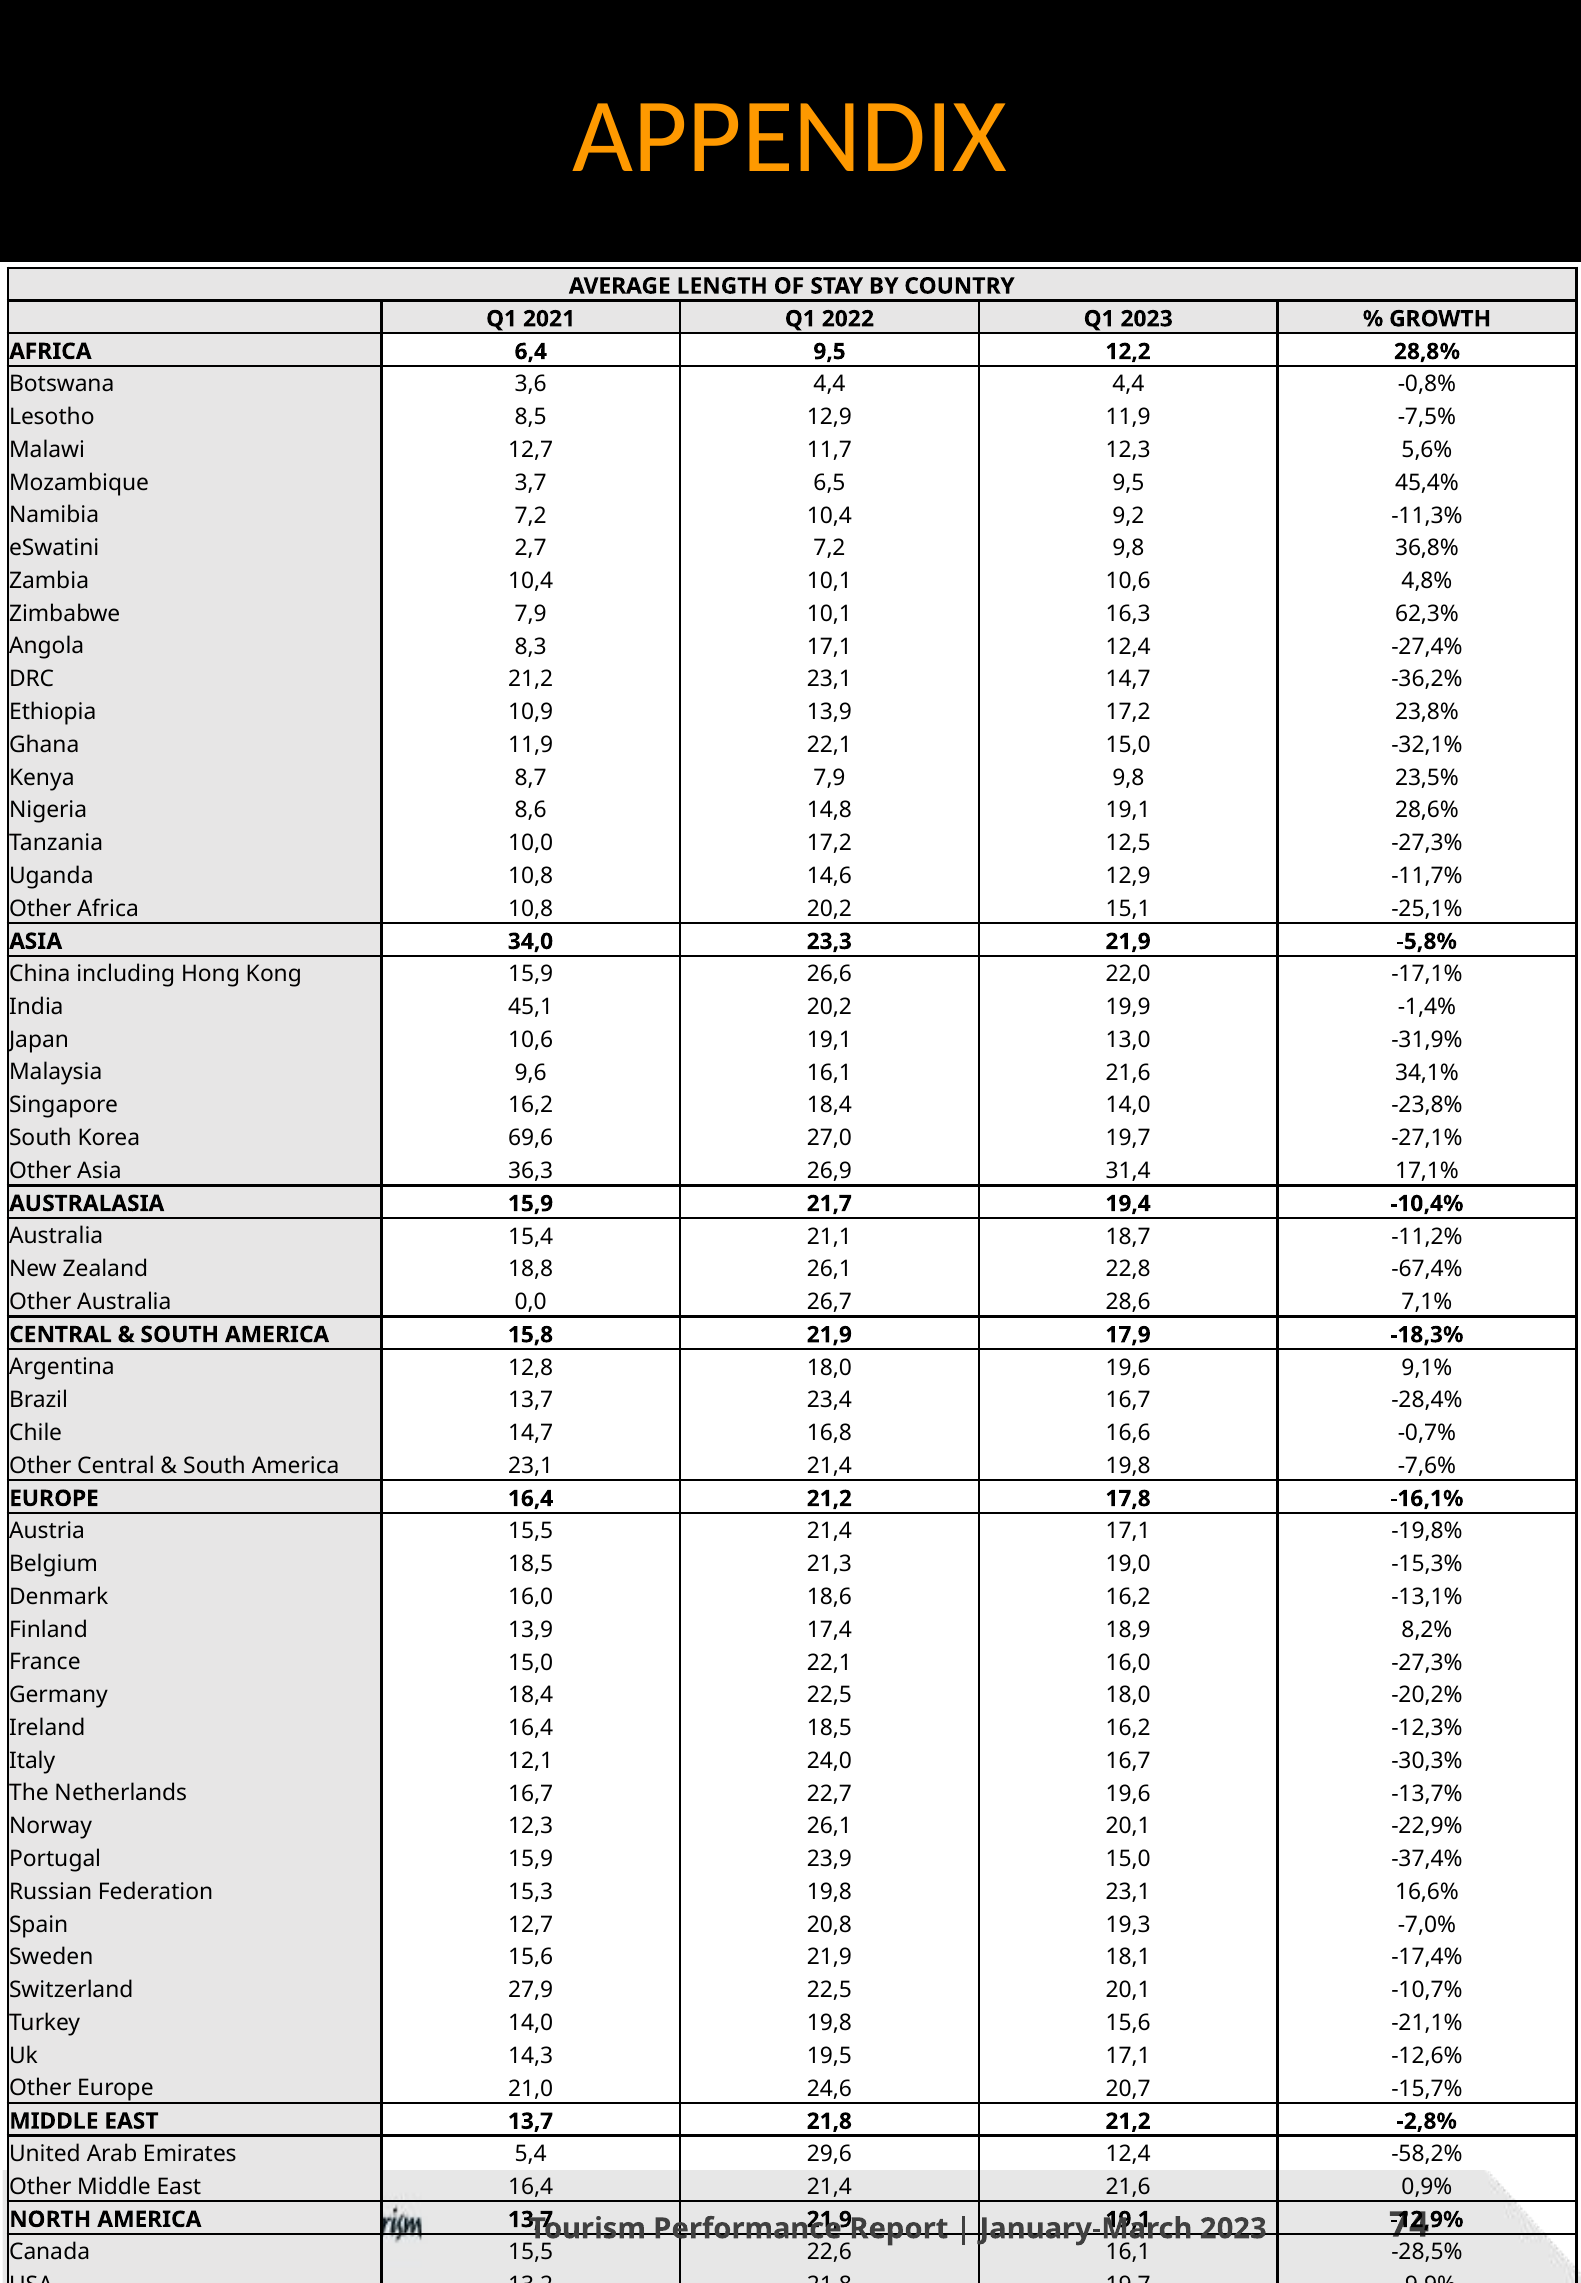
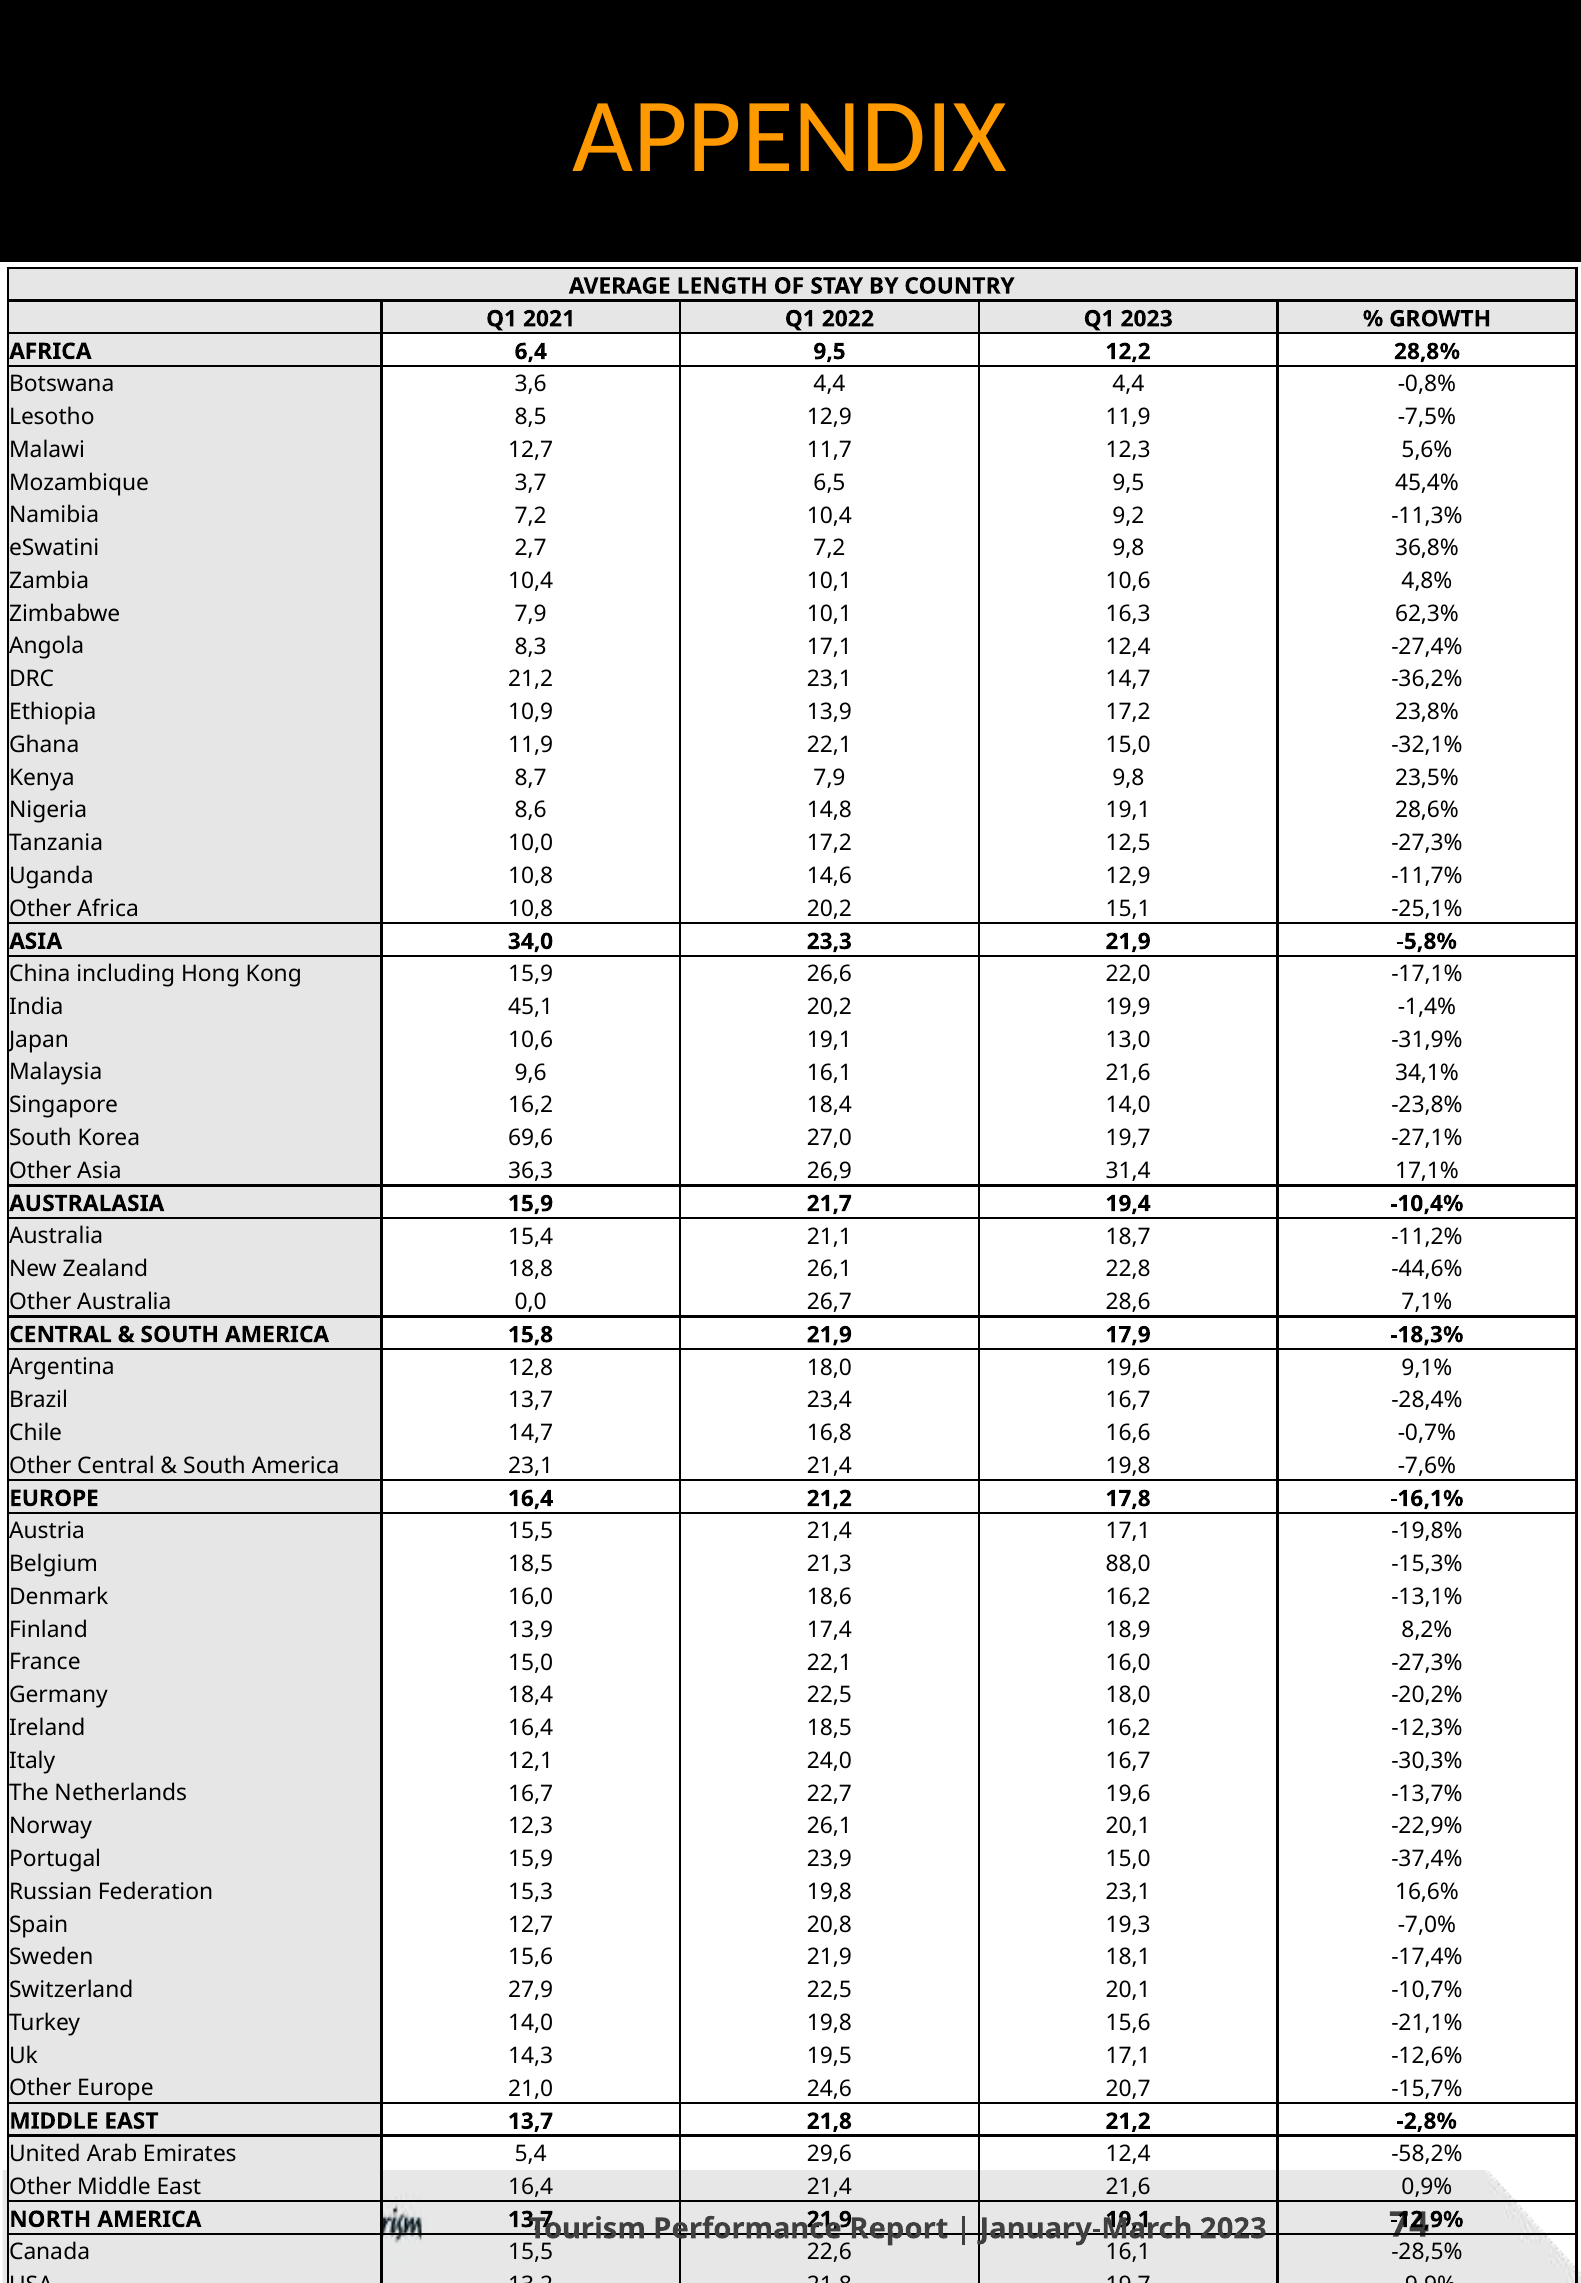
-67,4%: -67,4% -> -44,6% (1427, 1270)
19,0: 19,0 -> 88,0 (1128, 1565)
